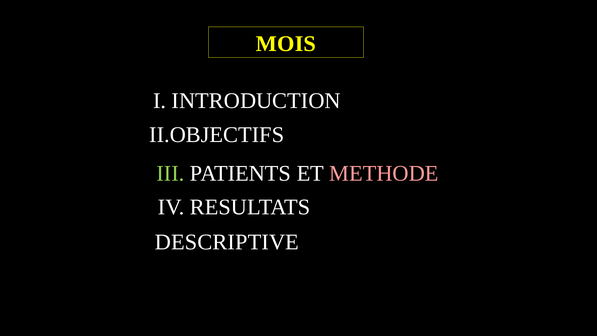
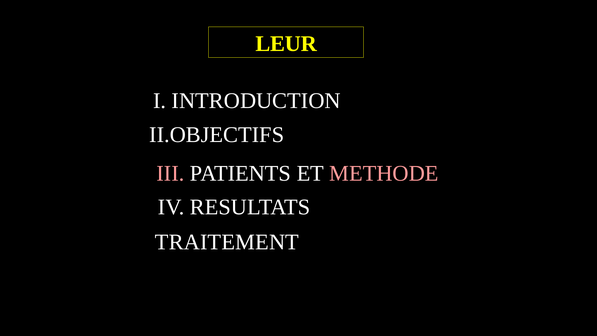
MOIS: MOIS -> LEUR (286, 44)
III colour: light green -> pink (170, 173)
DESCRIPTIVE: DESCRIPTIVE -> TRAITEMENT (227, 242)
